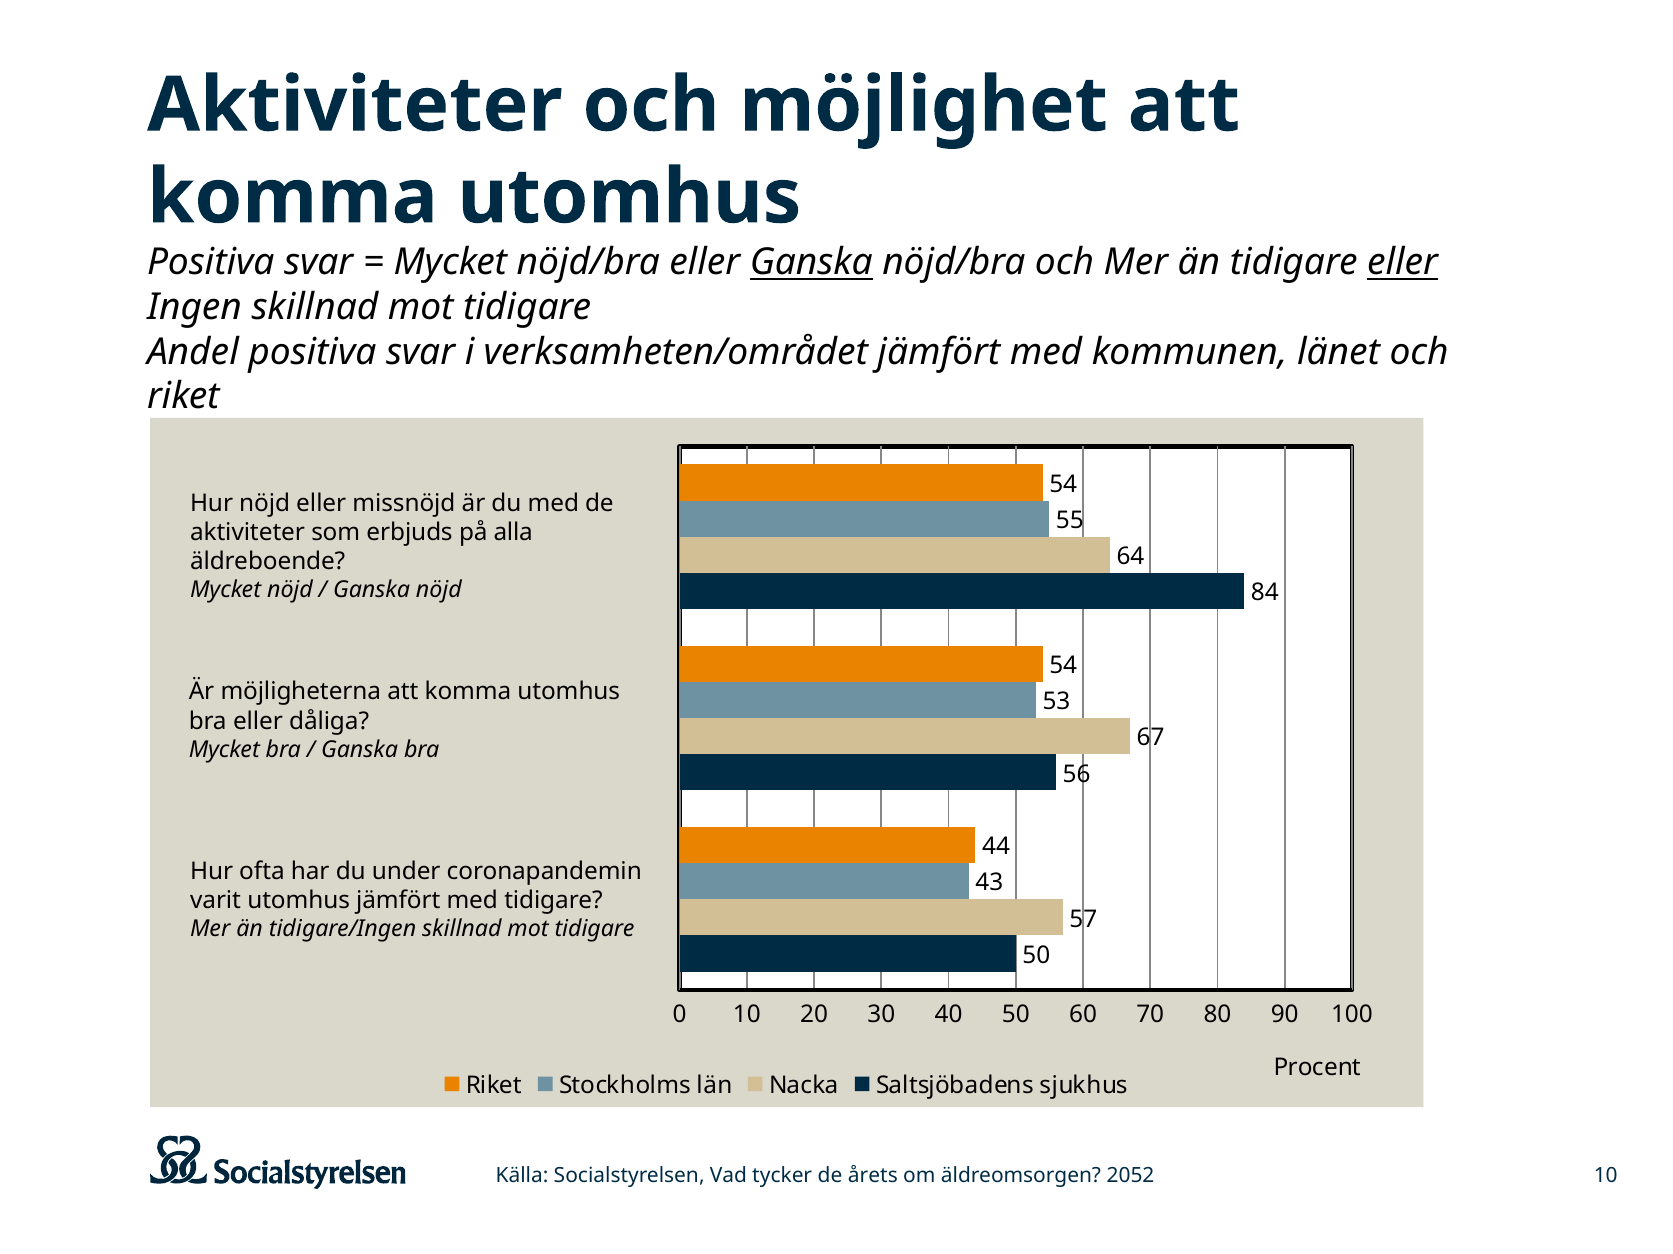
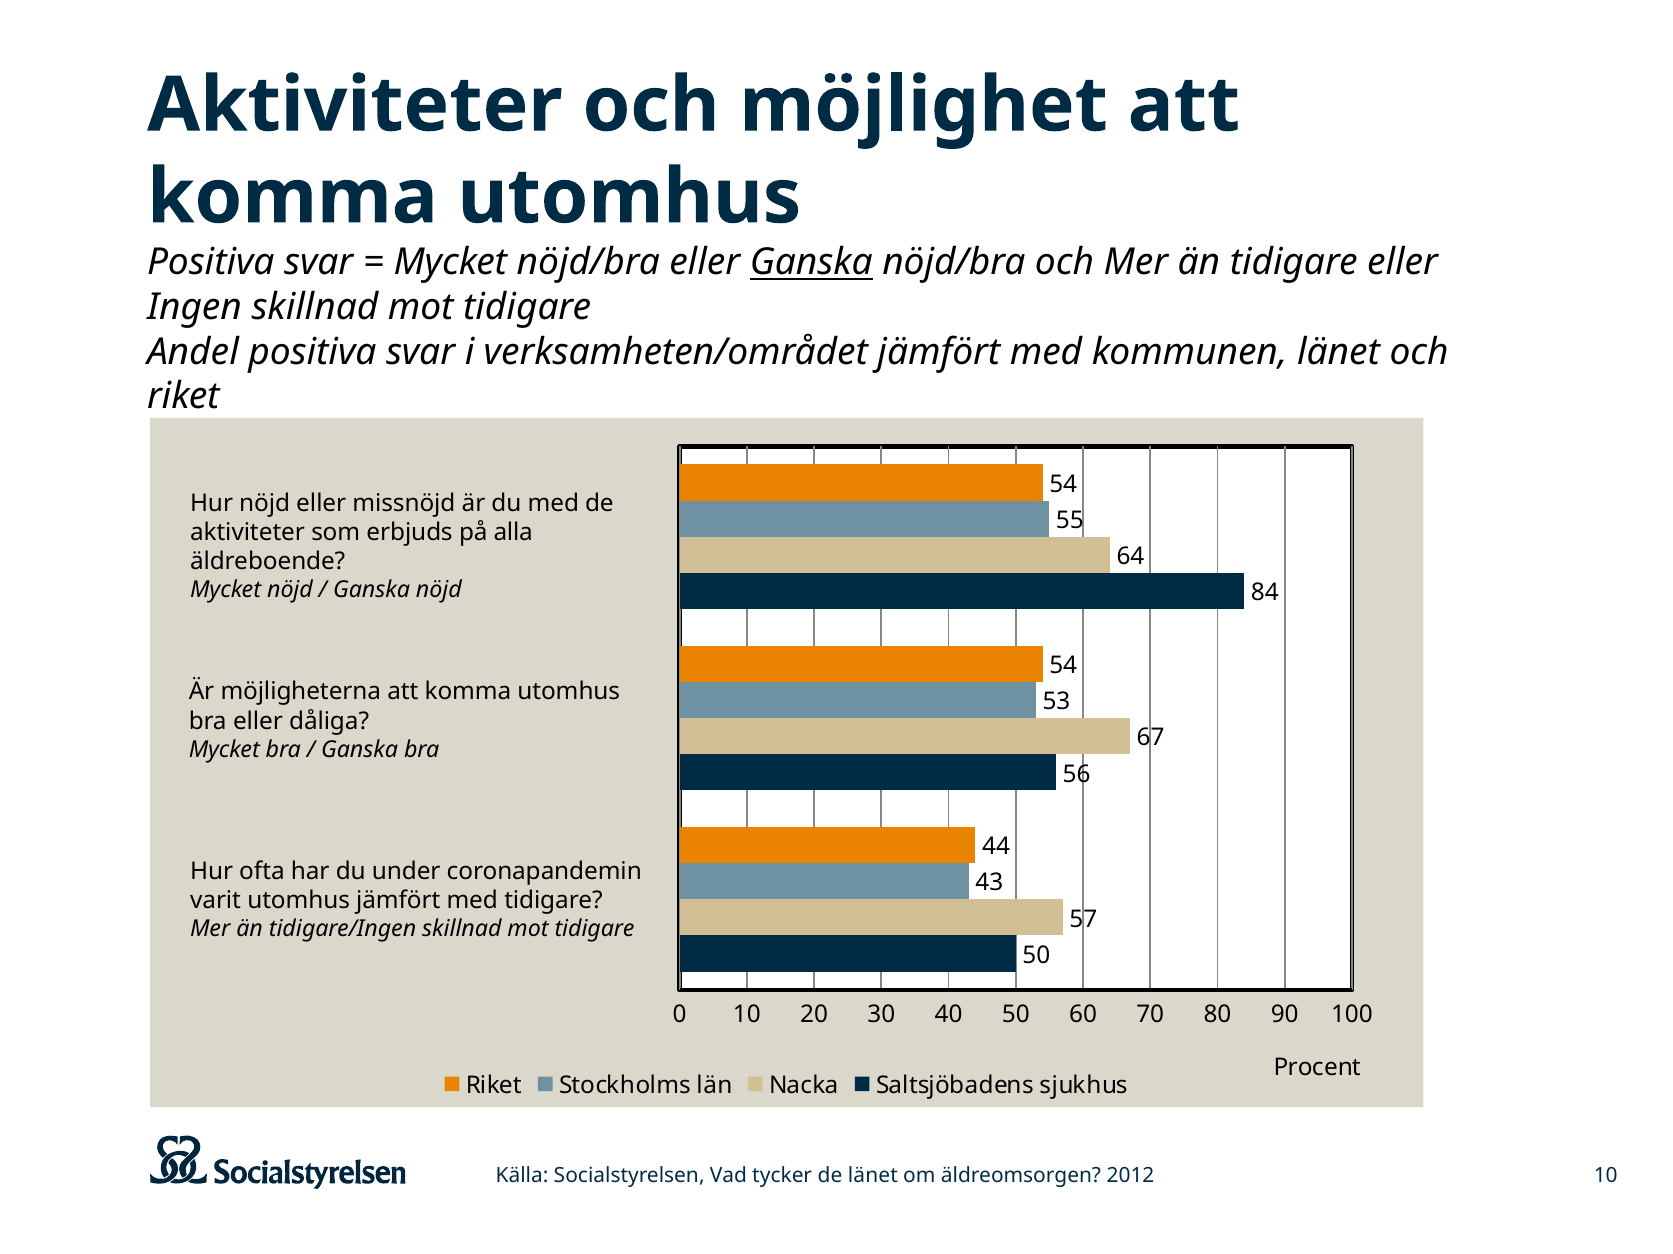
eller underline: present -> none (1402, 263)
de årets: årets -> länet (873, 1176)
2052: 2052 -> 2012 (1131, 1176)
